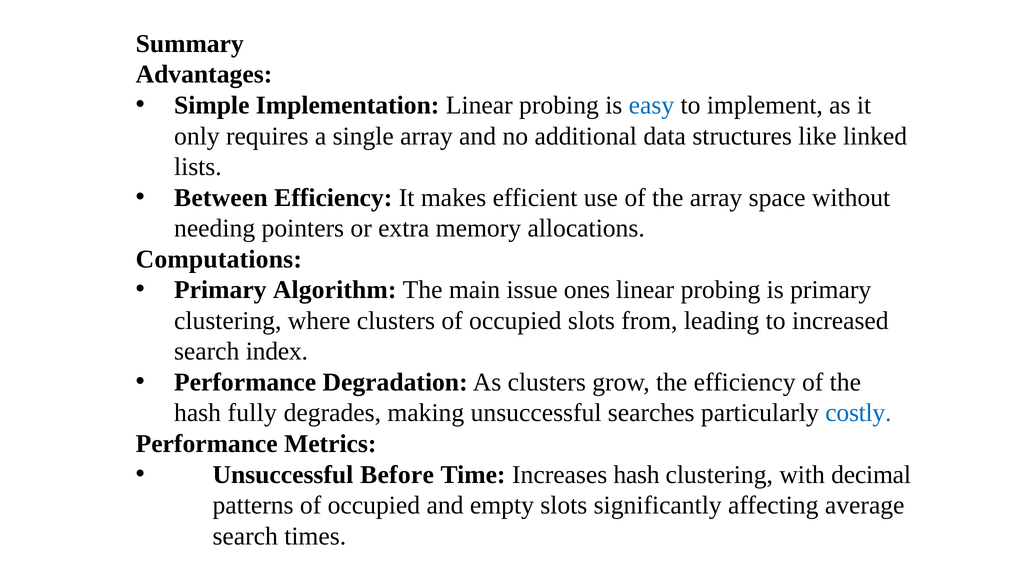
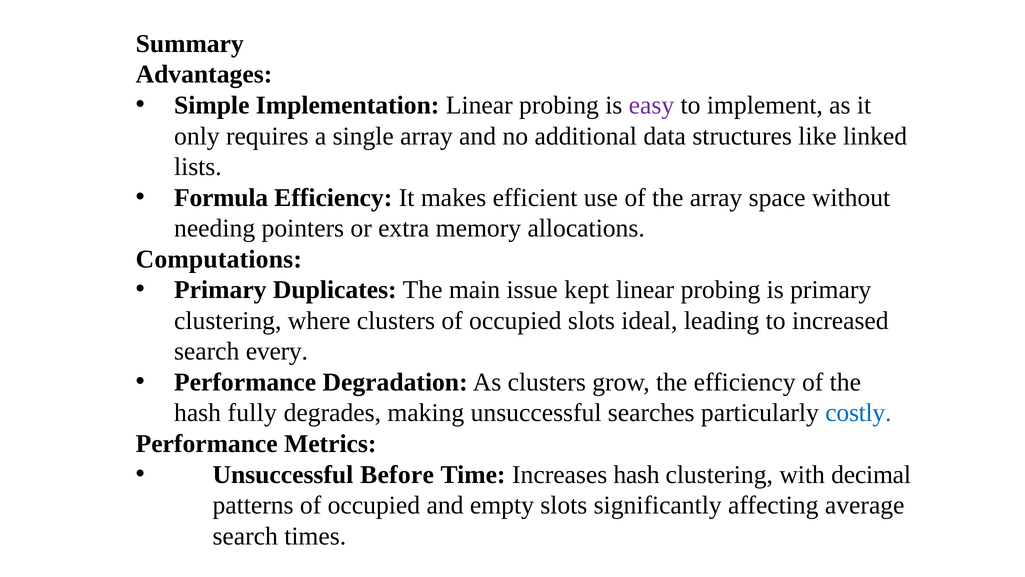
easy colour: blue -> purple (651, 105)
Between: Between -> Formula (221, 197)
Algorithm: Algorithm -> Duplicates (335, 290)
ones: ones -> kept (587, 290)
from: from -> ideal (649, 320)
index: index -> every (277, 351)
